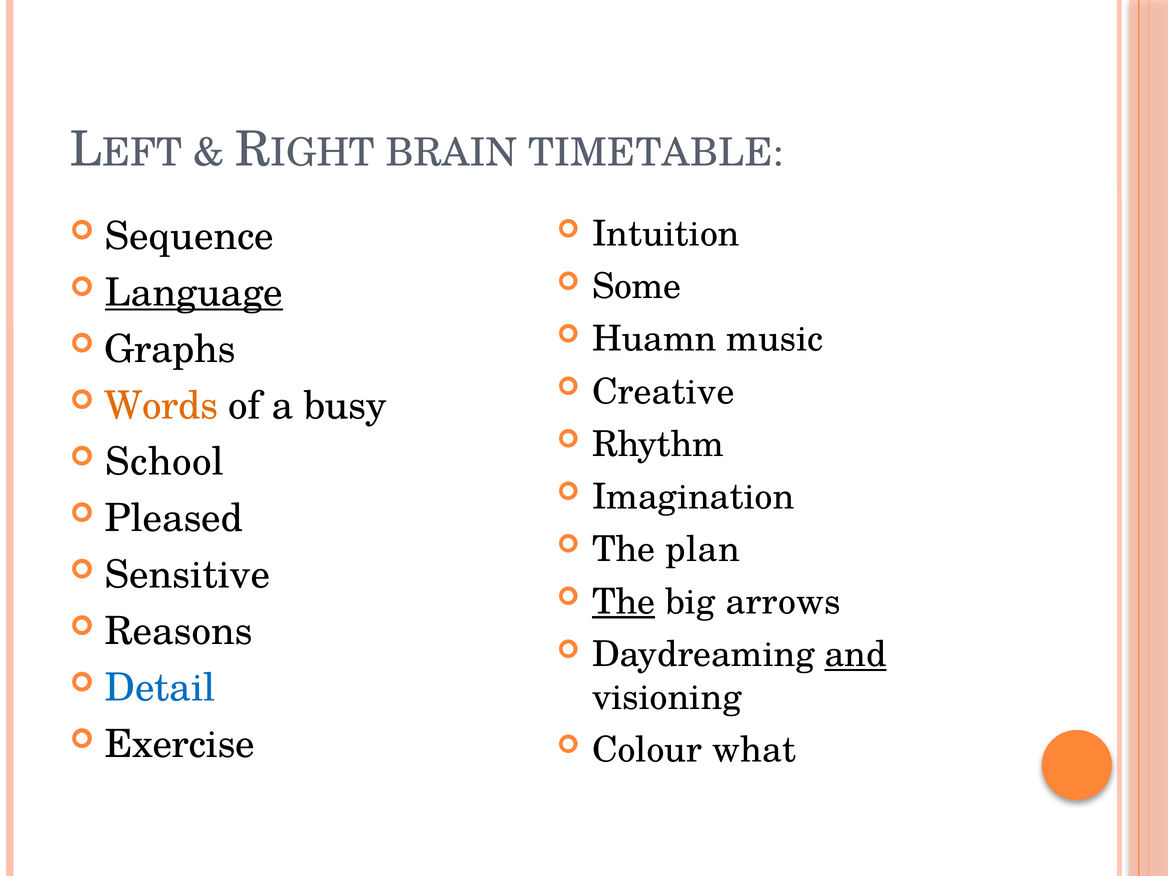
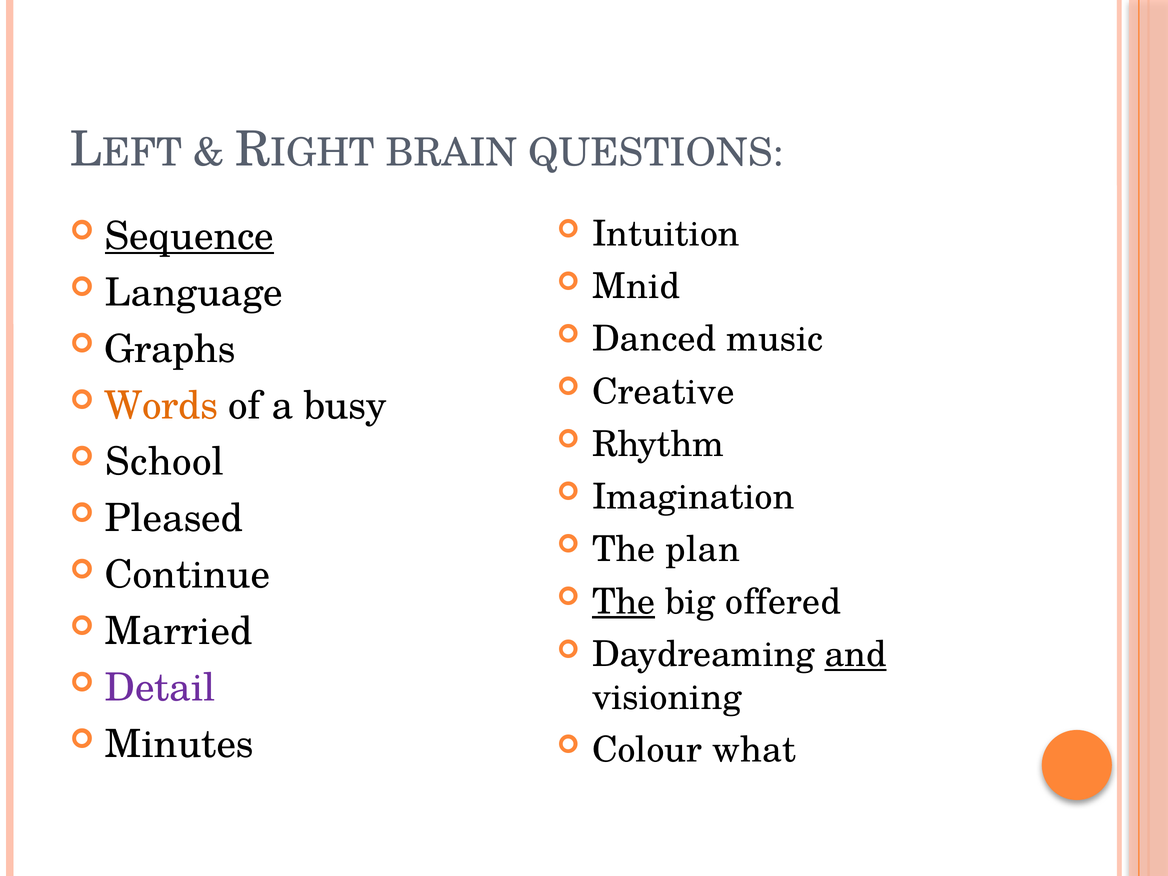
TIMETABLE: TIMETABLE -> QUESTIONS (656, 153)
Sequence underline: none -> present (189, 236)
Some: Some -> Mnid (636, 287)
Language underline: present -> none (194, 293)
Huamn: Huamn -> Danced (654, 339)
Sensitive: Sensitive -> Continue (188, 575)
arrows: arrows -> offered (783, 602)
Reasons: Reasons -> Married (179, 632)
Detail colour: blue -> purple (160, 688)
Exercise: Exercise -> Minutes (179, 744)
